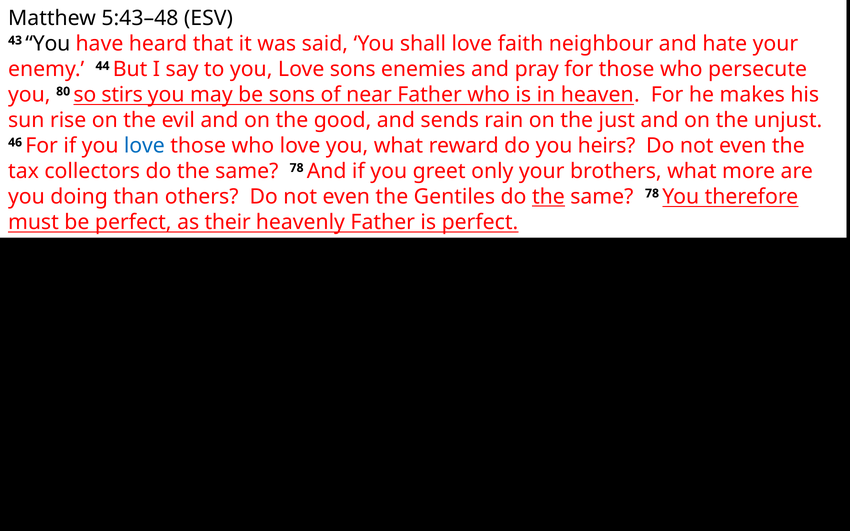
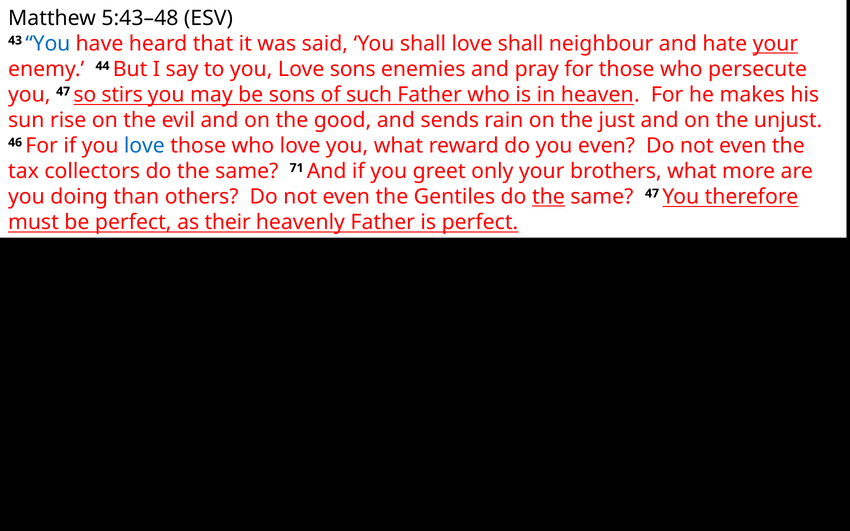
You colour: black -> blue (48, 44)
love faith: faith -> shall (521, 44)
your underline: none -> present (775, 44)
you 80: 80 -> 47 (63, 91)
near: near -> such (369, 95)
you heirs: heirs -> even (606, 146)
78: 78 -> 71 (297, 168)
78: 78 -> 47 (652, 193)
